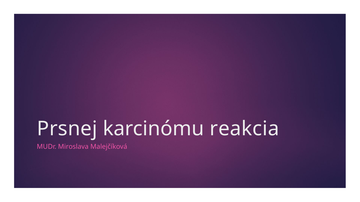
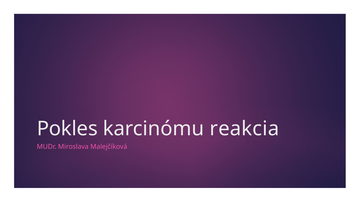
Prsnej: Prsnej -> Pokles (67, 129)
